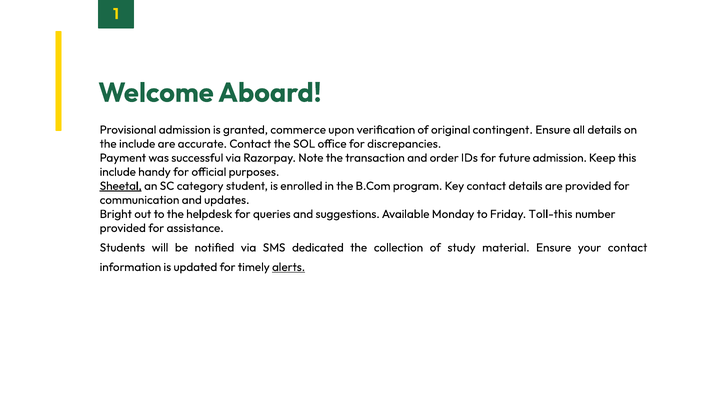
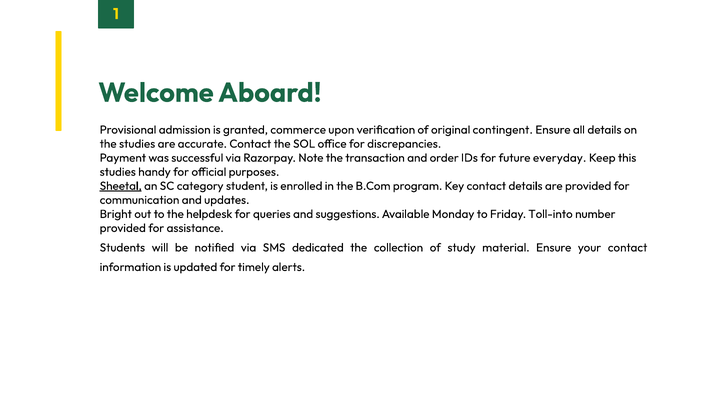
the include: include -> studies (137, 144)
future admission: admission -> everyday (560, 158)
include: include -> studies (118, 172)
Toll-this: Toll-this -> Toll-into (551, 214)
alerts underline: present -> none (289, 267)
